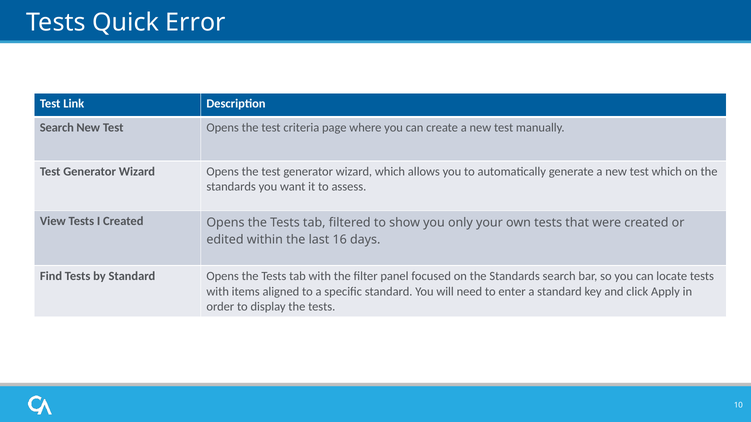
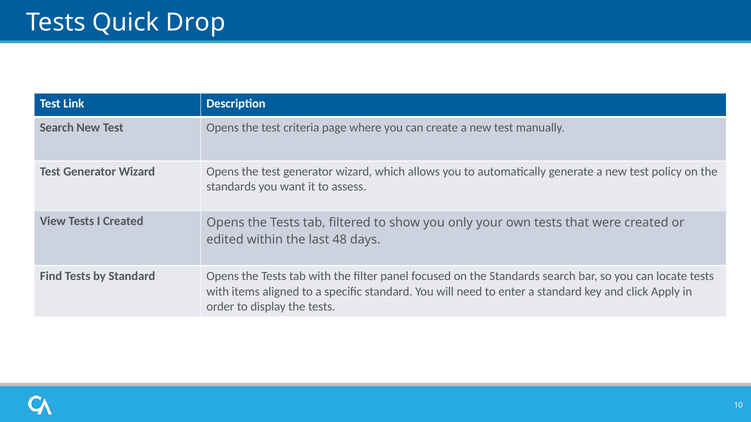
Error: Error -> Drop (196, 23)
test which: which -> policy (667, 172)
16: 16 -> 48 (340, 240)
